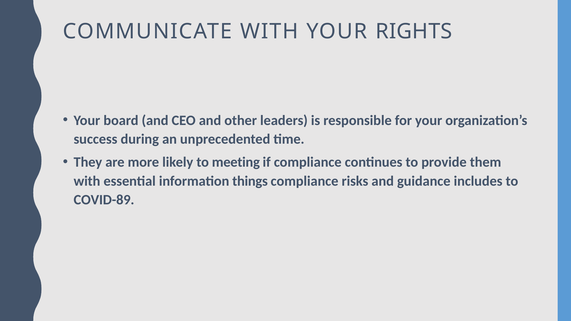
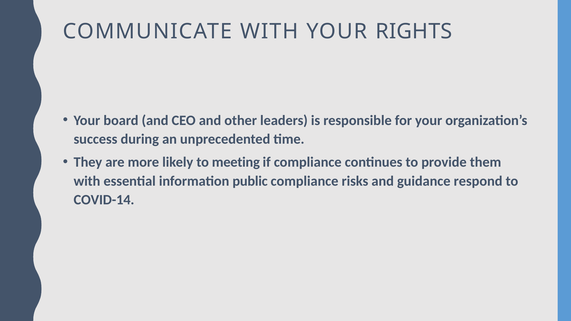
things: things -> public (250, 181)
includes: includes -> respond (478, 181)
COVID-89: COVID-89 -> COVID-14 (104, 200)
